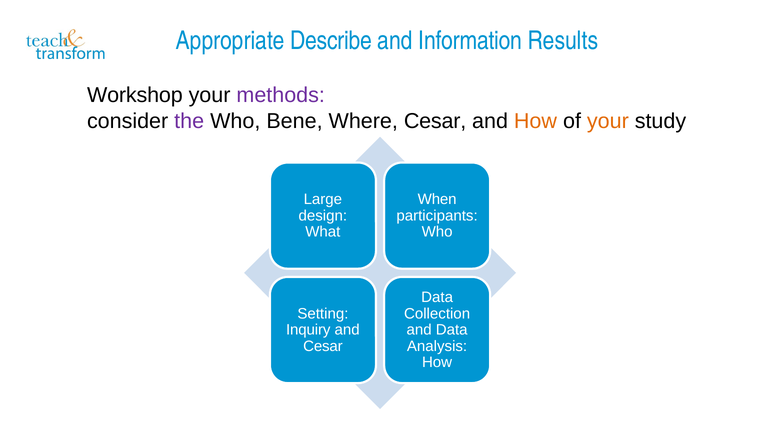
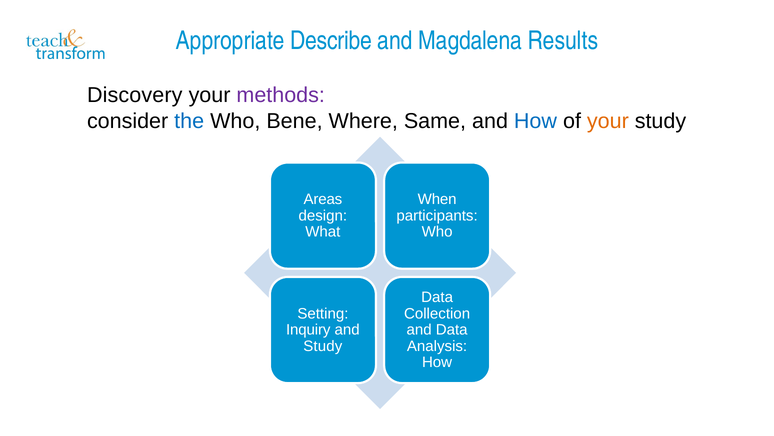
Information: Information -> Magdalena (470, 41)
Workshop: Workshop -> Discovery (135, 95)
the colour: purple -> blue (189, 121)
Where Cesar: Cesar -> Same (435, 121)
How colour: orange -> blue (535, 121)
Large: Large -> Areas (323, 199)
Cesar: Cesar -> Study (323, 346)
